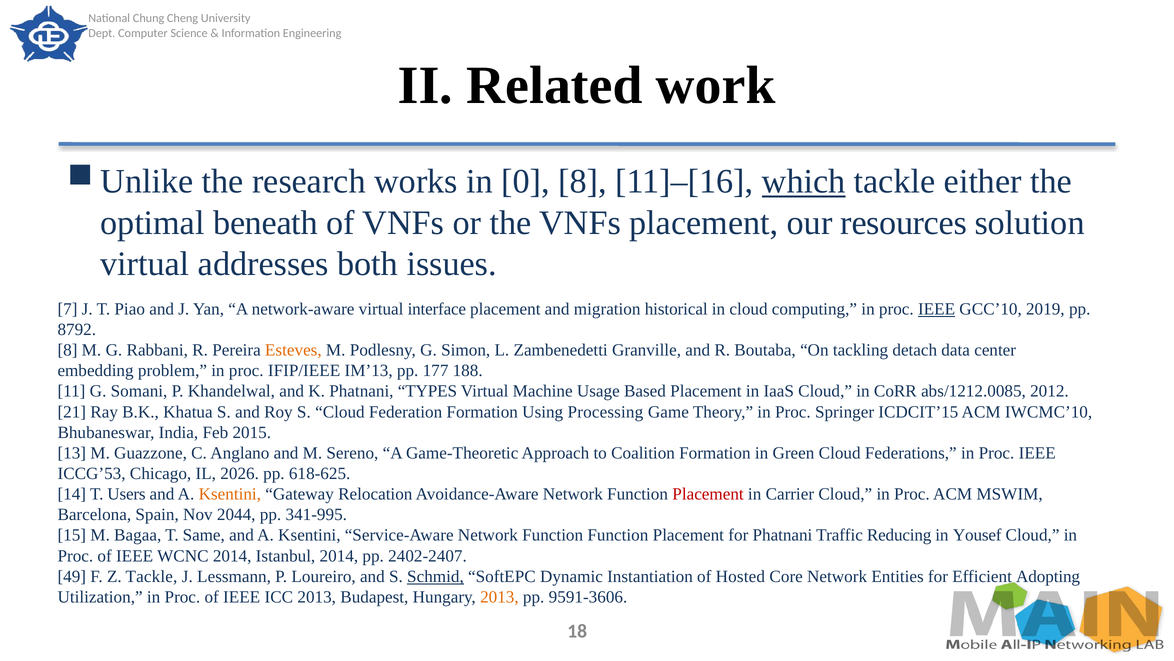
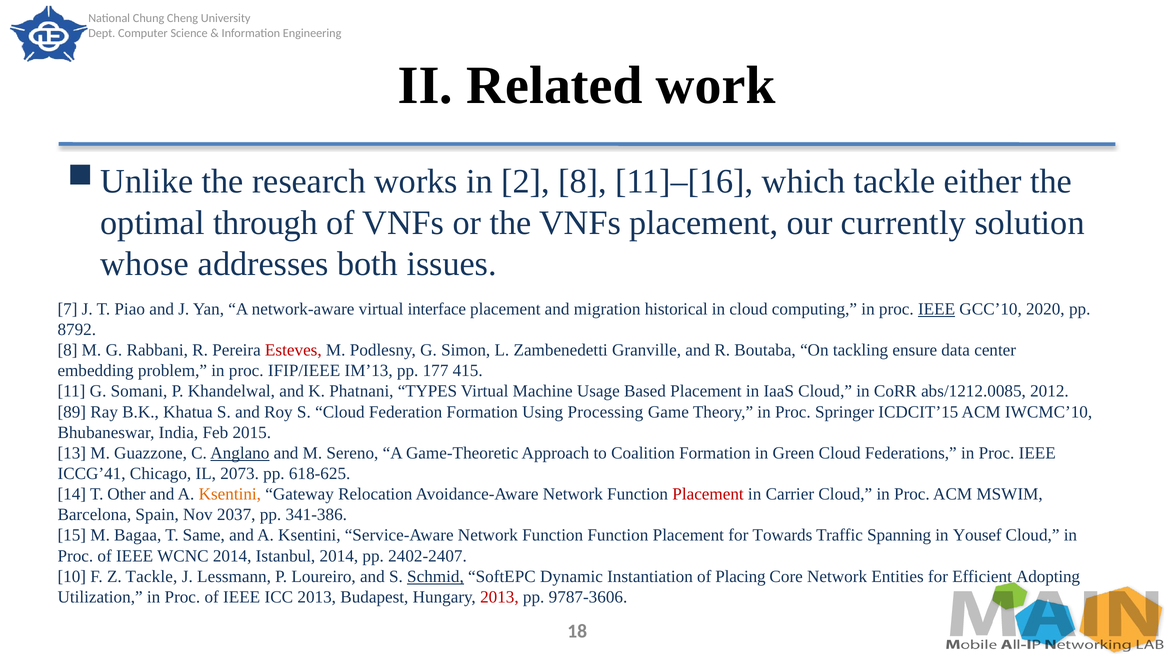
0: 0 -> 2 (526, 181)
which underline: present -> none (804, 181)
beneath: beneath -> through (266, 223)
resources: resources -> currently (903, 223)
virtual: virtual -> whose (145, 264)
2019: 2019 -> 2020 (1045, 309)
Esteves colour: orange -> red (293, 350)
detach: detach -> ensure (915, 350)
188: 188 -> 415 (468, 370)
21: 21 -> 89 (72, 411)
Anglano underline: none -> present (240, 453)
ICCG’53: ICCG’53 -> ICCG’41 (92, 473)
2026: 2026 -> 2073 (240, 473)
Users: Users -> Other (126, 494)
2044: 2044 -> 2037 (236, 514)
341-995: 341-995 -> 341-386 (316, 514)
for Phatnani: Phatnani -> Towards (782, 535)
Reducing: Reducing -> Spanning (899, 535)
49: 49 -> 10 (72, 576)
Hosted: Hosted -> Placing (741, 576)
2013 colour: orange -> red (499, 596)
9591-3606: 9591-3606 -> 9787-3606 (588, 596)
